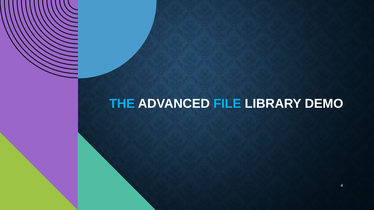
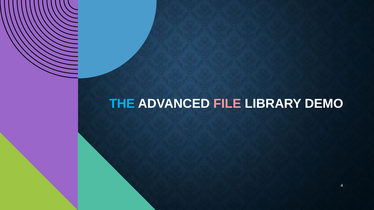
FILE colour: light blue -> pink (227, 104)
